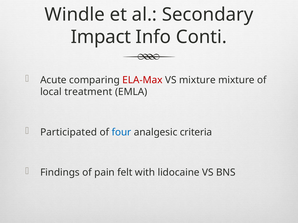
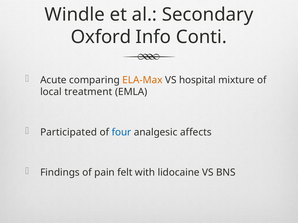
Impact: Impact -> Oxford (101, 37)
ELA-Max colour: red -> orange (142, 80)
VS mixture: mixture -> hospital (197, 80)
criteria: criteria -> affects (196, 132)
